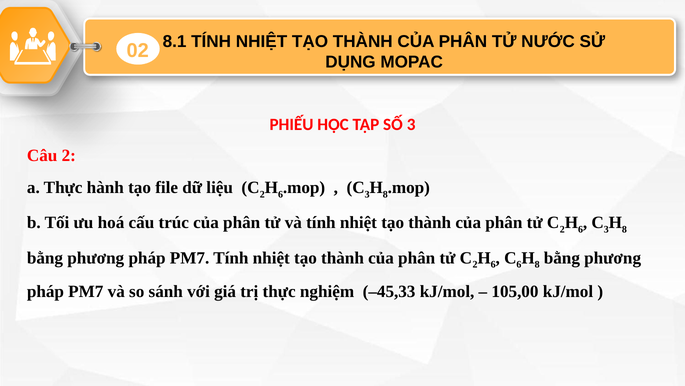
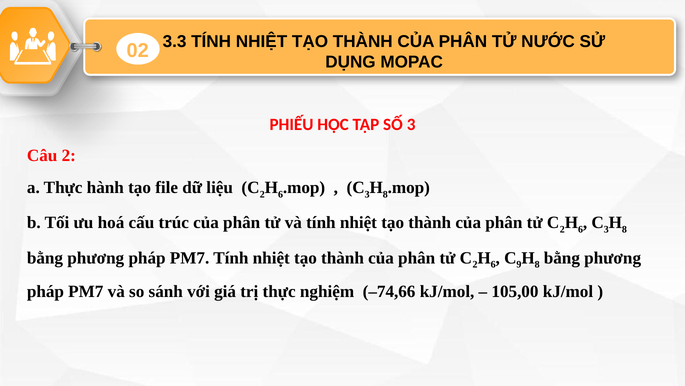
8.1: 8.1 -> 3.3 (175, 41)
6: 6 -> 9 (519, 264)
–45,33: –45,33 -> –74,66 (389, 291)
